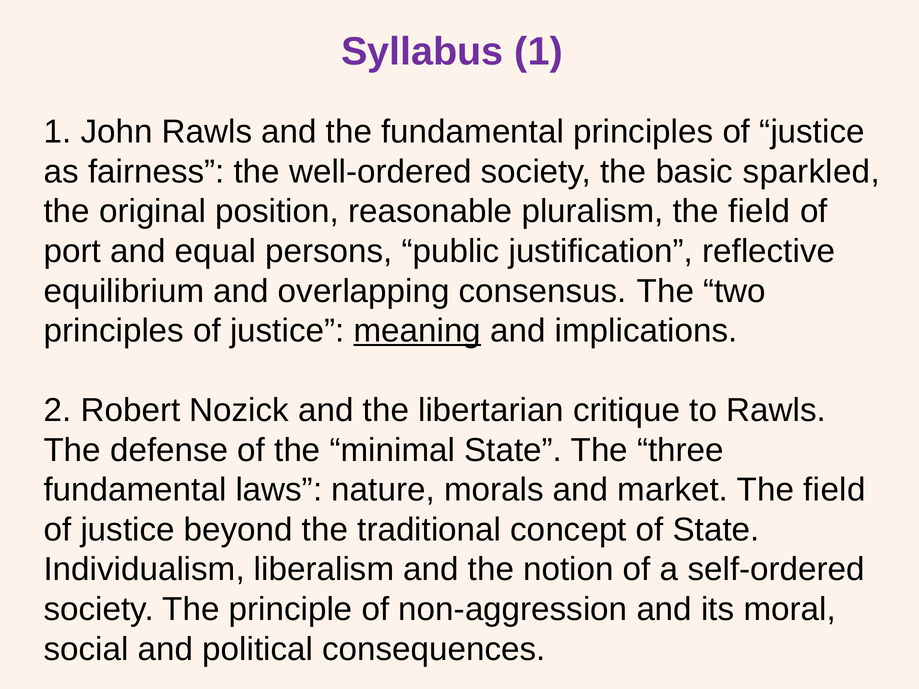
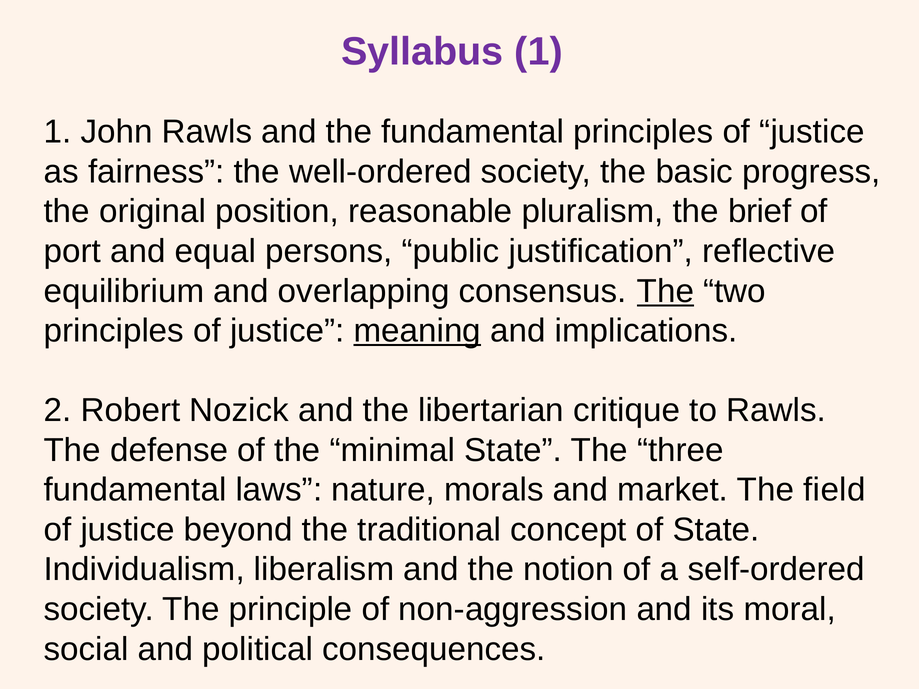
sparkled: sparkled -> progress (811, 172)
pluralism the field: field -> brief (760, 212)
The underline: none -> present (665, 291)
